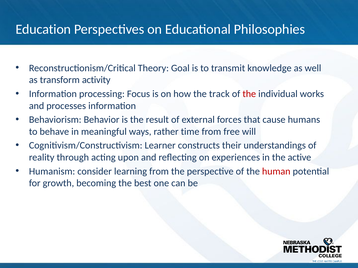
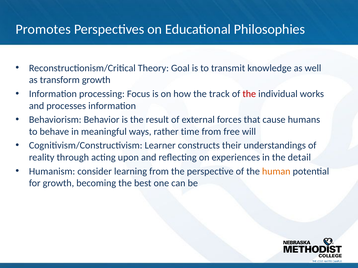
Education: Education -> Promotes (43, 29)
transform activity: activity -> growth (96, 80)
active: active -> detail (299, 158)
human colour: red -> orange (276, 172)
